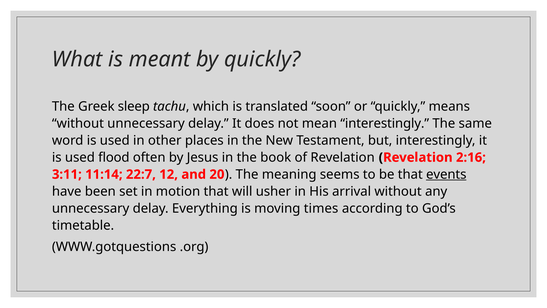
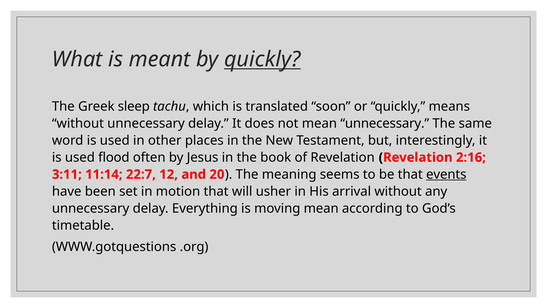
quickly underline: none -> present (262, 59)
mean interestingly: interestingly -> unnecessary (385, 123)
moving times: times -> mean (321, 208)
